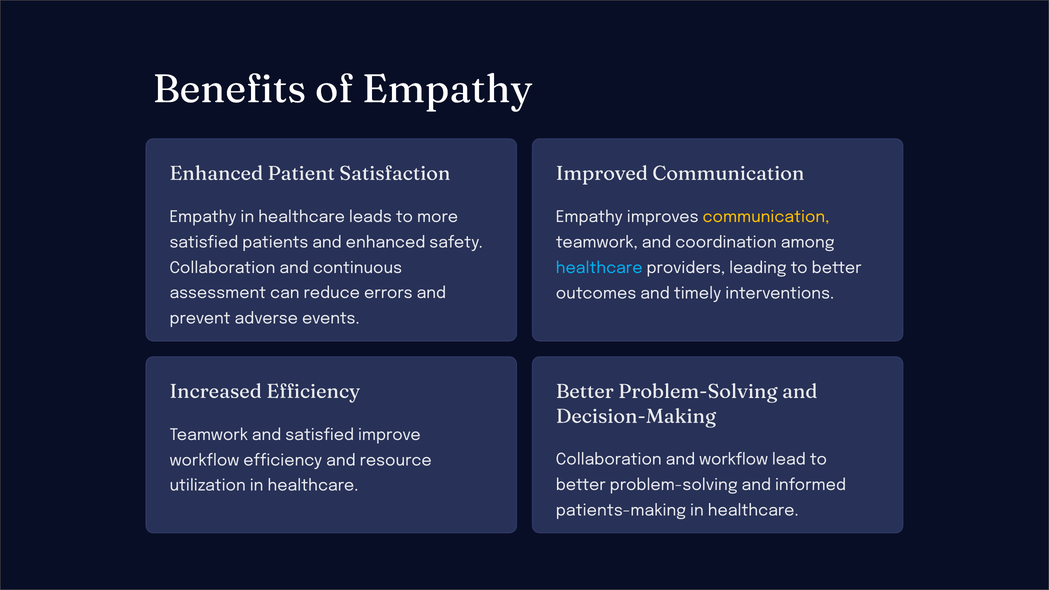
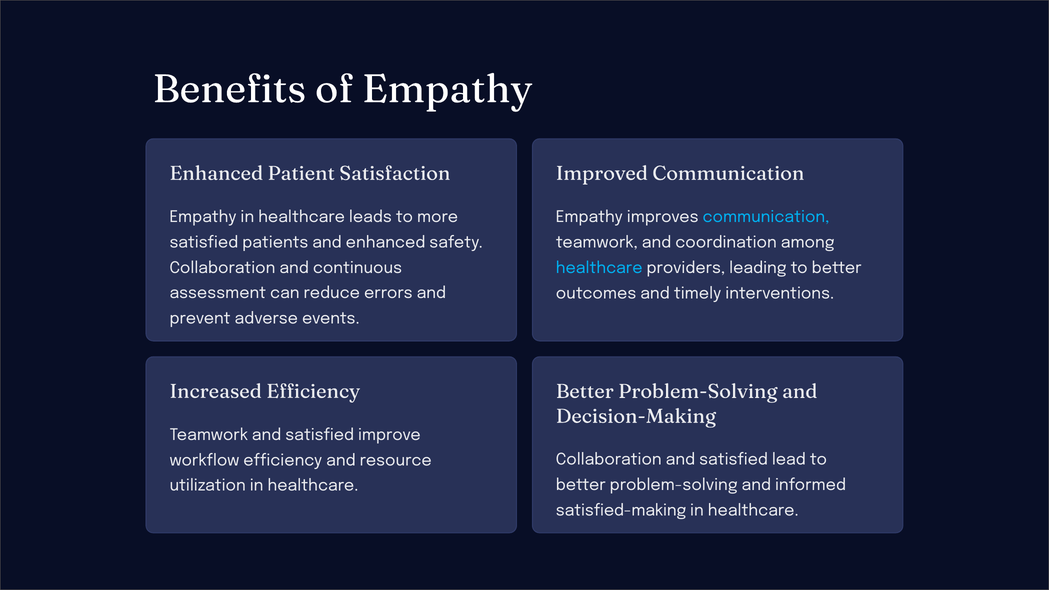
communication colour: yellow -> light blue (766, 217)
Collaboration and workflow: workflow -> satisfied (734, 460)
patients-making: patients-making -> satisfied-making (621, 511)
